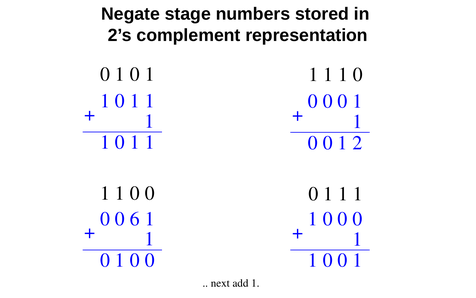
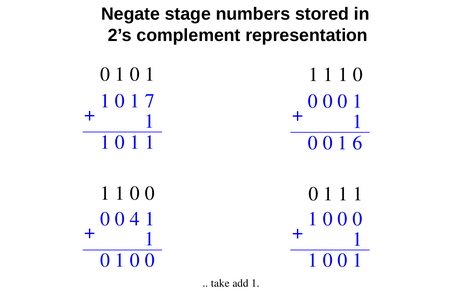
1: 1 -> 7 (150, 101)
2: 2 -> 6 (357, 143)
6: 6 -> 4 (135, 218)
next: next -> take (220, 283)
